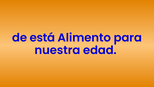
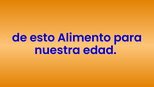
está: está -> esto (42, 38)
